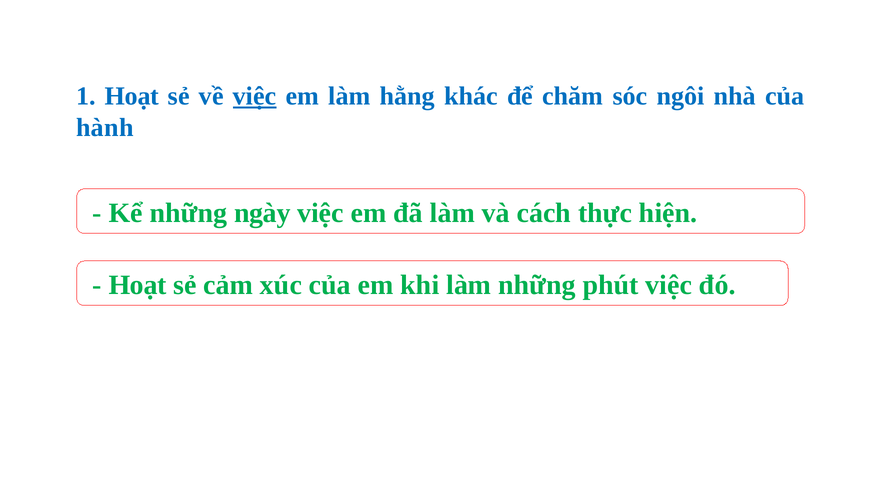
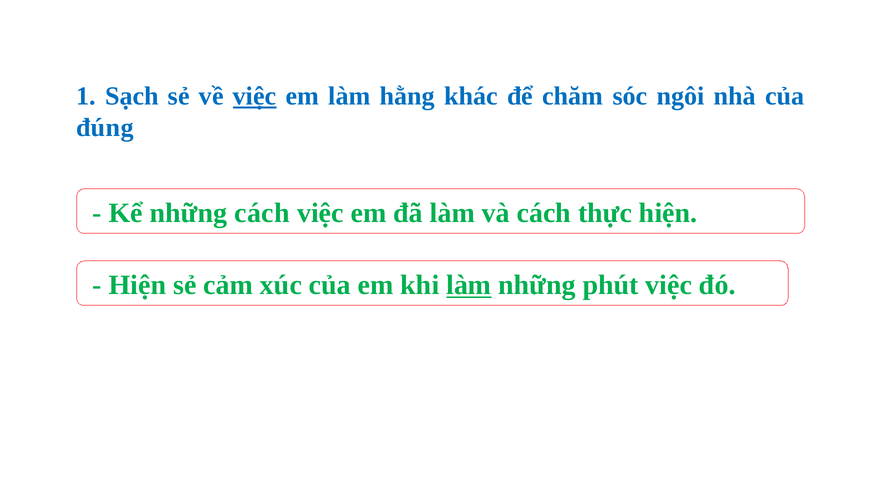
1 Hoạt: Hoạt -> Sạch (132, 96)
hành: hành -> đúng (105, 128)
những ngày: ngày -> cách (262, 213)
Hoạt: Hoạt -> Hiện (137, 285)
làm underline: none -> present (469, 285)
